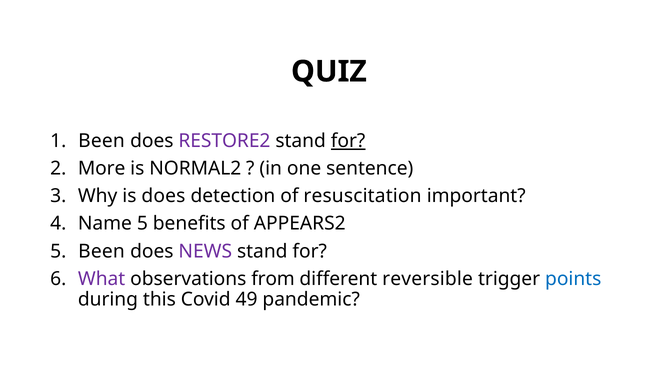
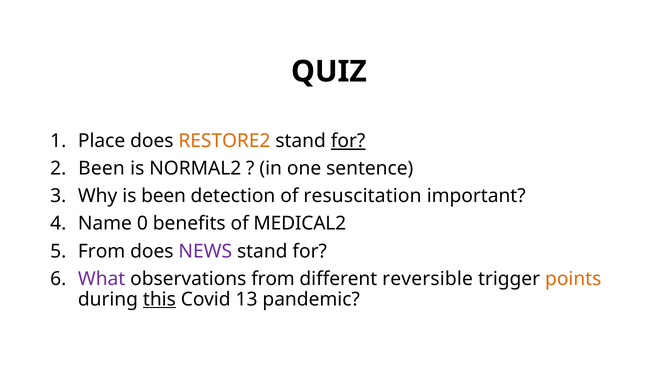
Been: Been -> Place (102, 141)
RESTORE2 colour: purple -> orange (224, 141)
2 More: More -> Been (101, 169)
is does: does -> been (164, 196)
Name 5: 5 -> 0 (142, 224)
APPEARS2: APPEARS2 -> MEDICAL2 (300, 224)
Been: Been -> From (102, 251)
points colour: blue -> orange (573, 279)
this underline: none -> present (159, 299)
49: 49 -> 13 (247, 299)
